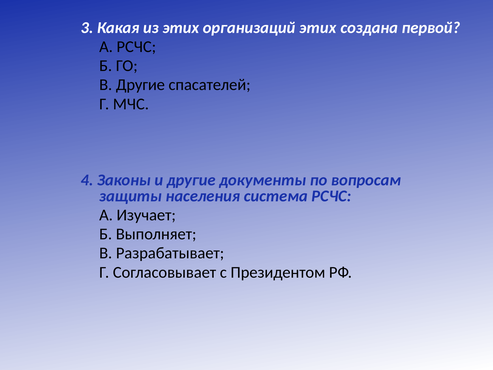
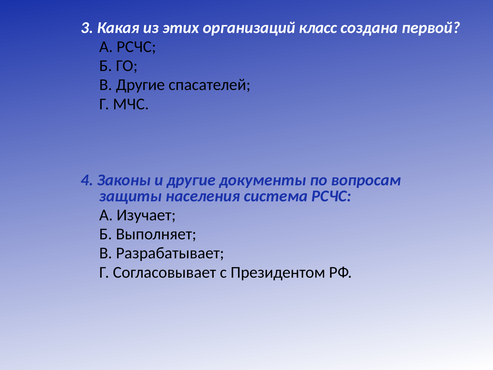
организаций этих: этих -> класс (318, 28)
